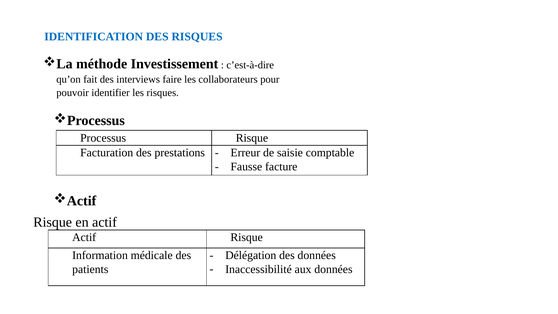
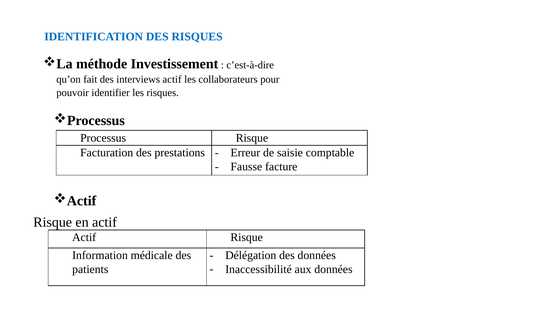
interviews faire: faire -> actif (172, 79)
